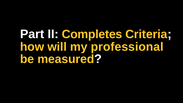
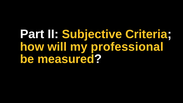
Completes: Completes -> Subjective (92, 34)
